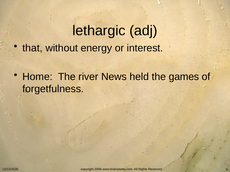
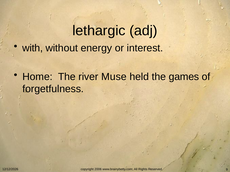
that: that -> with (33, 48)
News: News -> Muse (114, 77)
